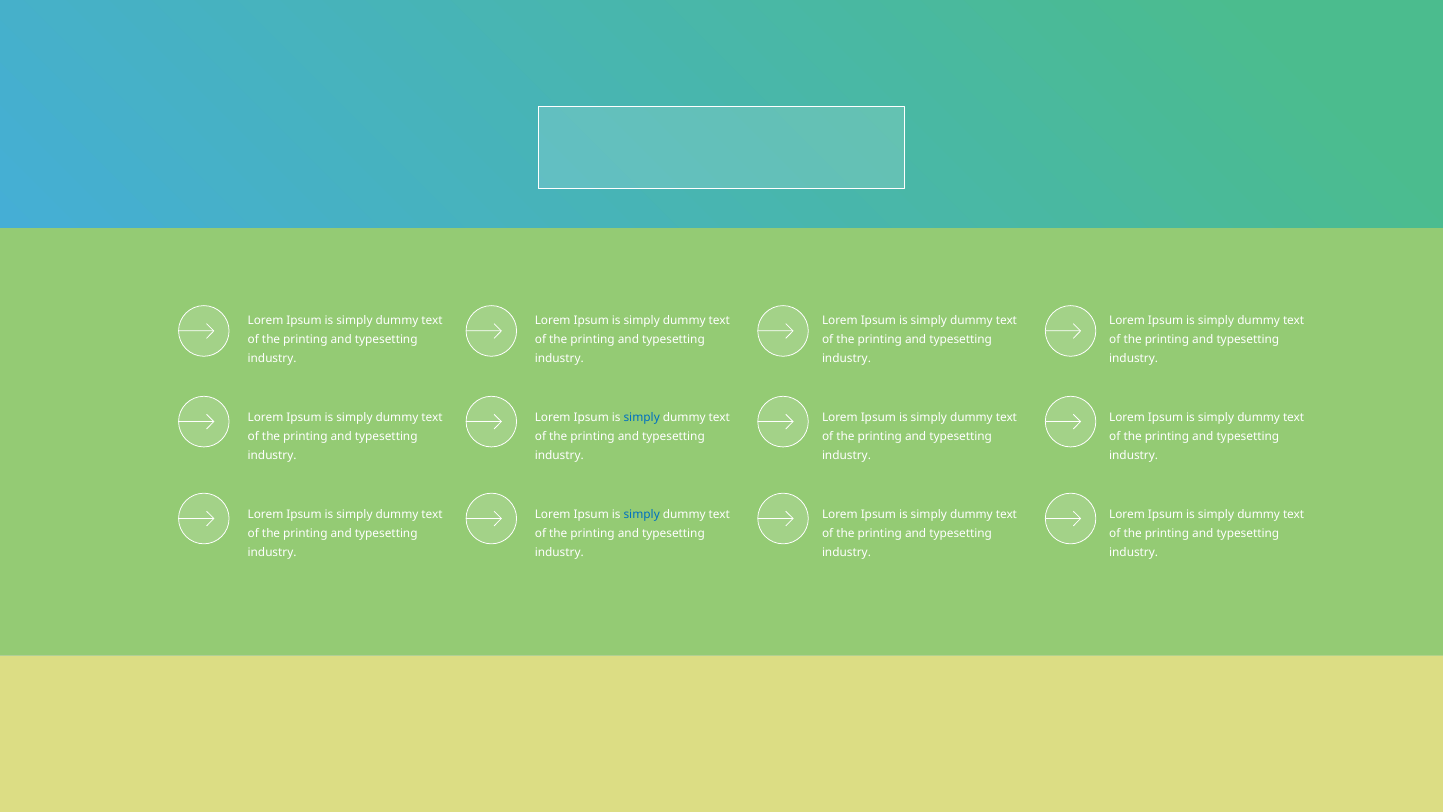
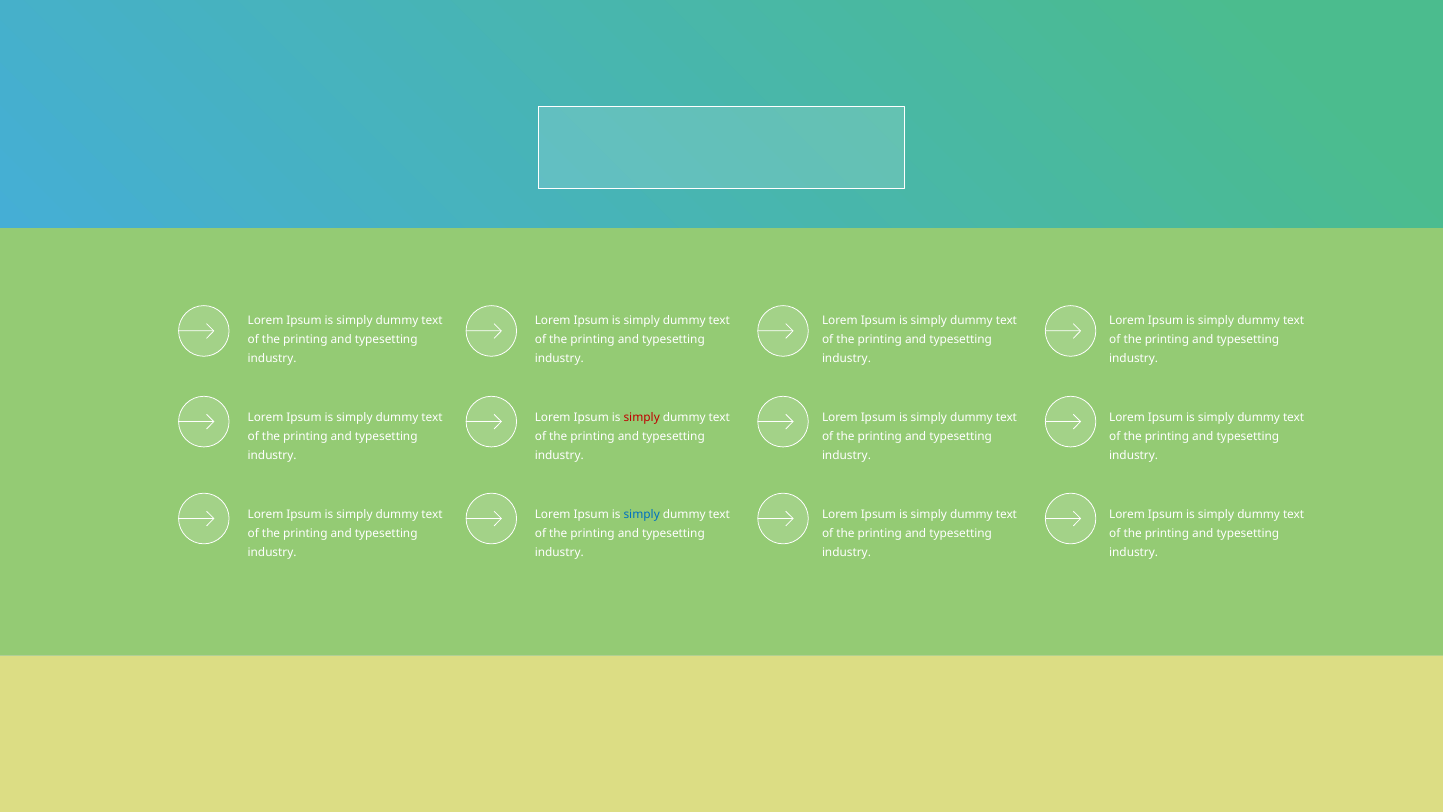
simply colour: blue -> red (642, 417)
